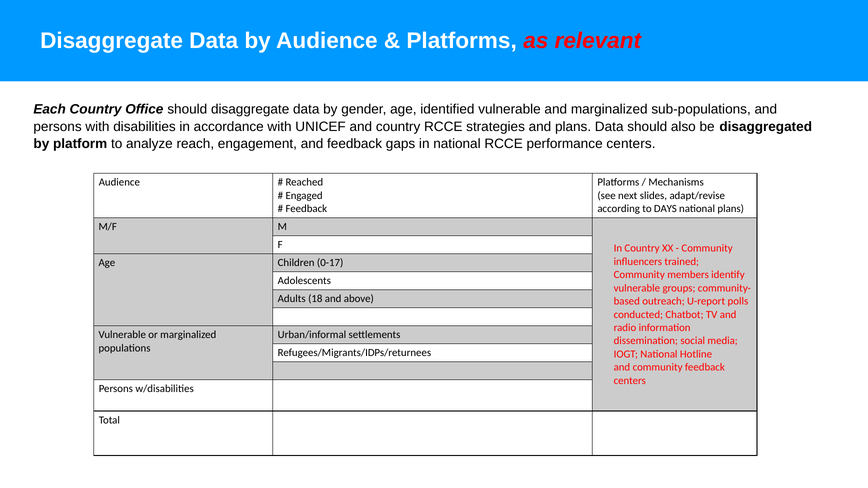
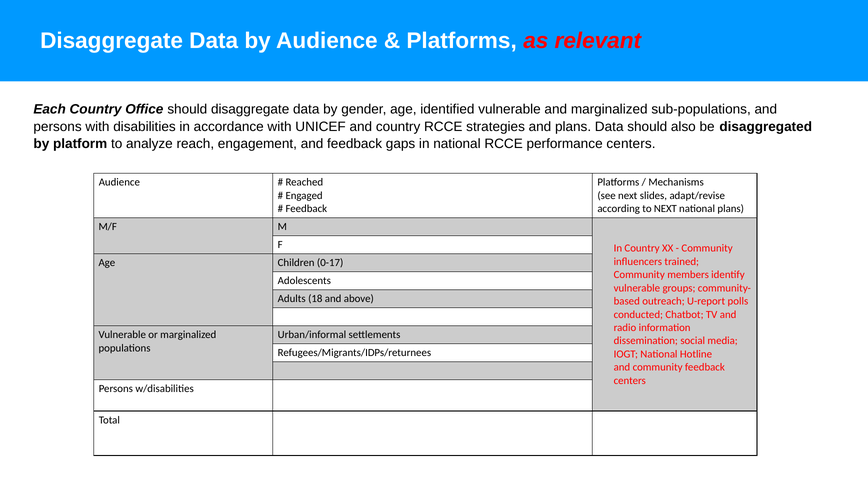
to DAYS: DAYS -> NEXT (665, 209)
